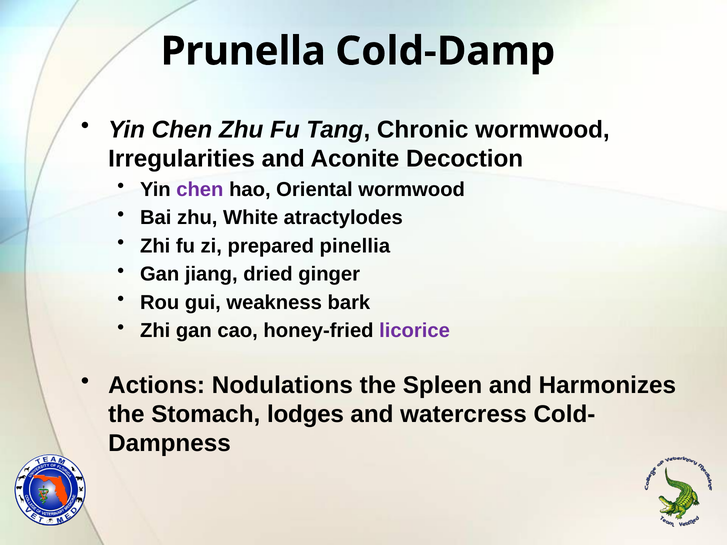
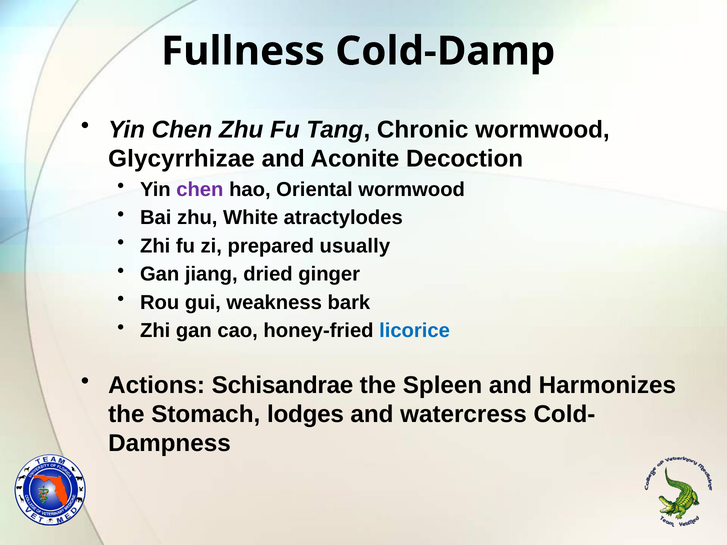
Prunella: Prunella -> Fullness (243, 51)
Irregularities: Irregularities -> Glycyrrhizae (182, 159)
pinellia: pinellia -> usually (355, 246)
licorice colour: purple -> blue (415, 331)
Nodulations: Nodulations -> Schisandrae (283, 385)
